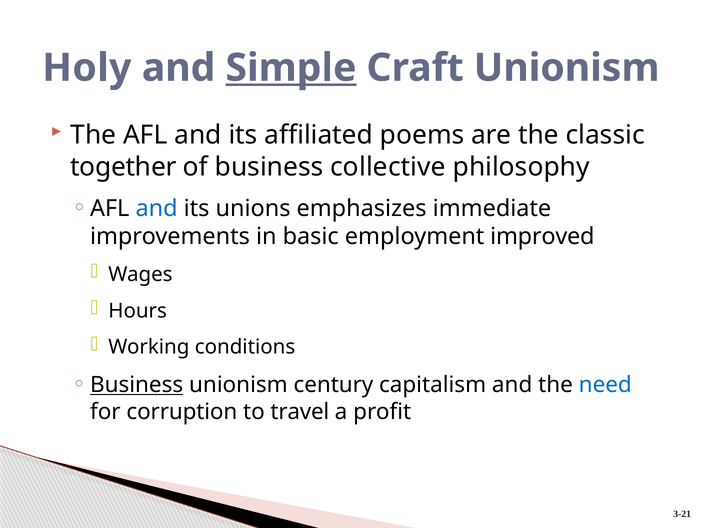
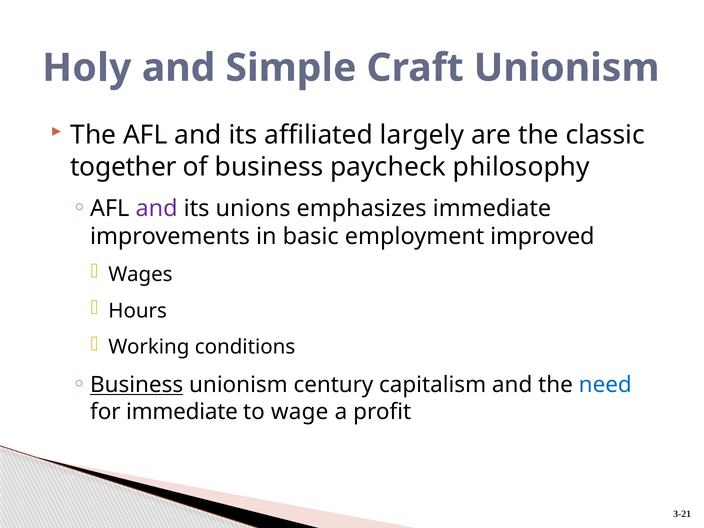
Simple underline: present -> none (291, 68)
poems: poems -> largely (422, 135)
collective: collective -> paycheck (388, 167)
and colour: blue -> purple (157, 208)
for corruption: corruption -> immediate (182, 412)
travel: travel -> wage (300, 412)
